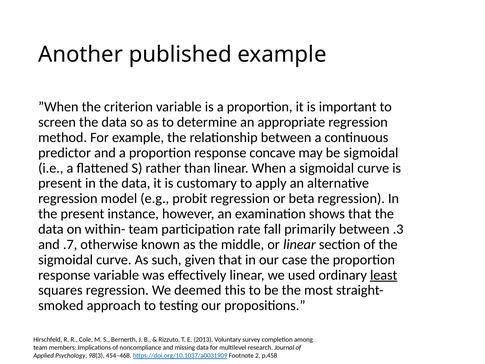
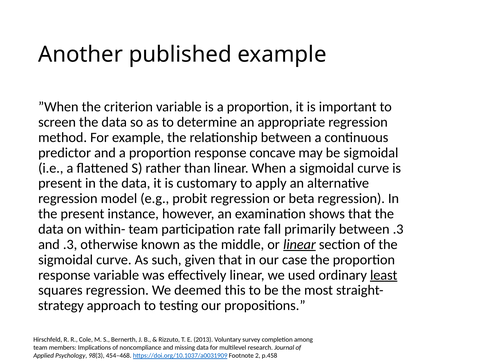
and .7: .7 -> .3 (70, 244)
linear underline: none -> present (299, 244)
smoked: smoked -> strategy (61, 305)
